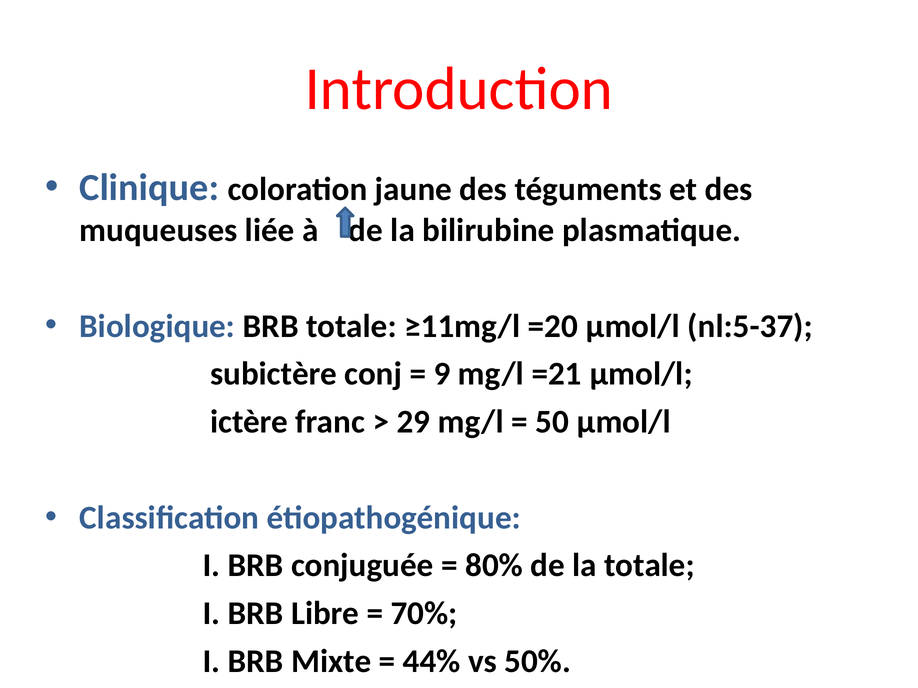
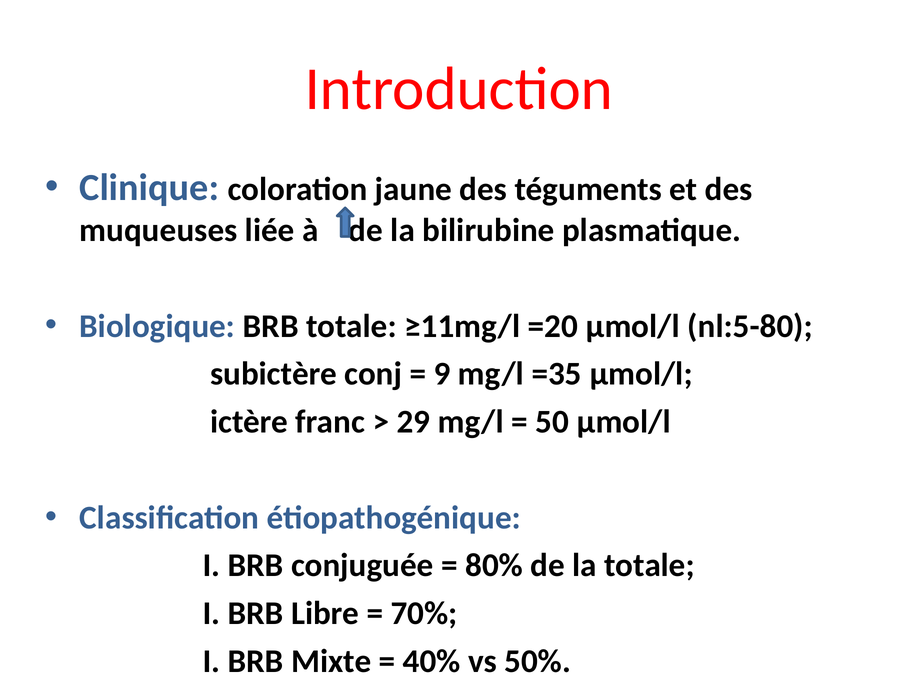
nl:5-37: nl:5-37 -> nl:5-80 (750, 326)
=21: =21 -> =35 (557, 374)
44%: 44% -> 40% (432, 662)
